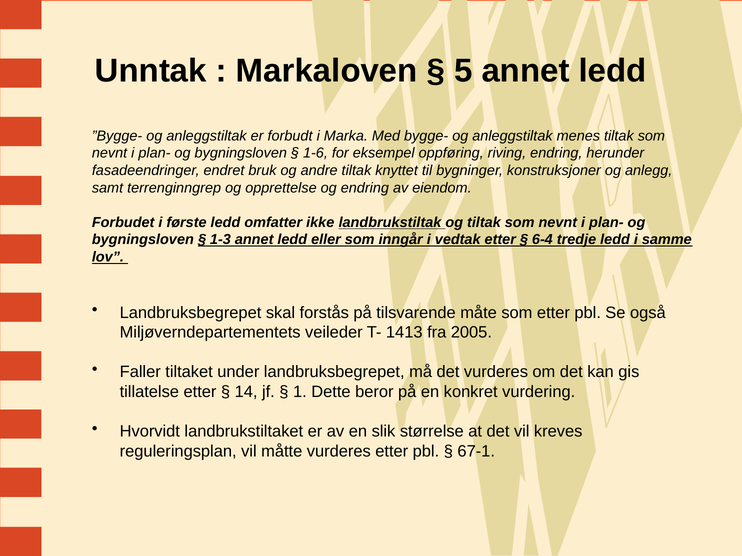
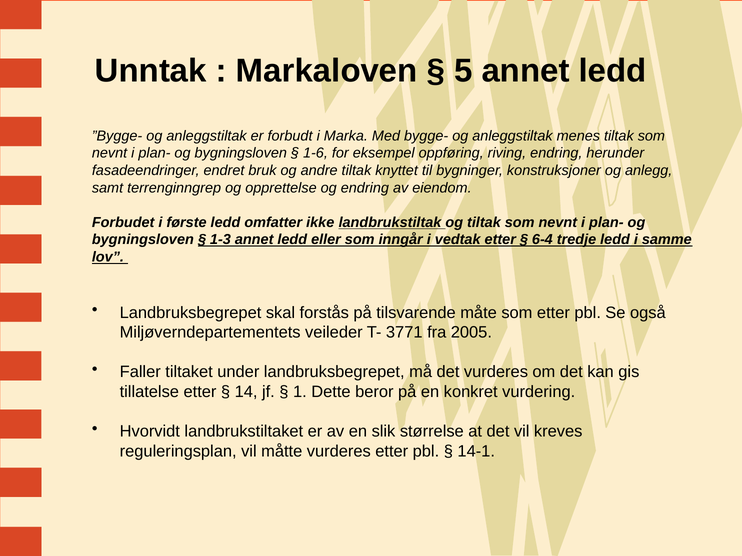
1413: 1413 -> 3771 (404, 333)
67-1: 67-1 -> 14-1 (476, 451)
